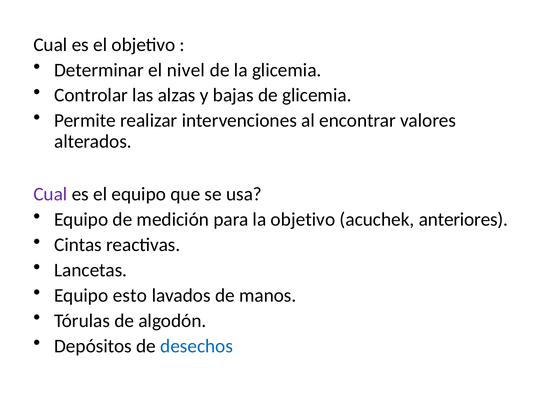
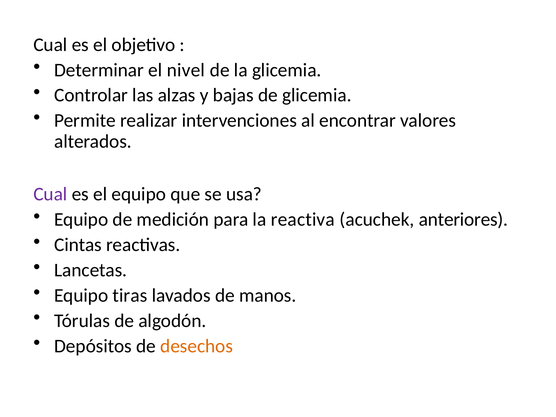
la objetivo: objetivo -> reactiva (303, 220)
esto: esto -> tiras (130, 295)
desechos colour: blue -> orange (197, 346)
